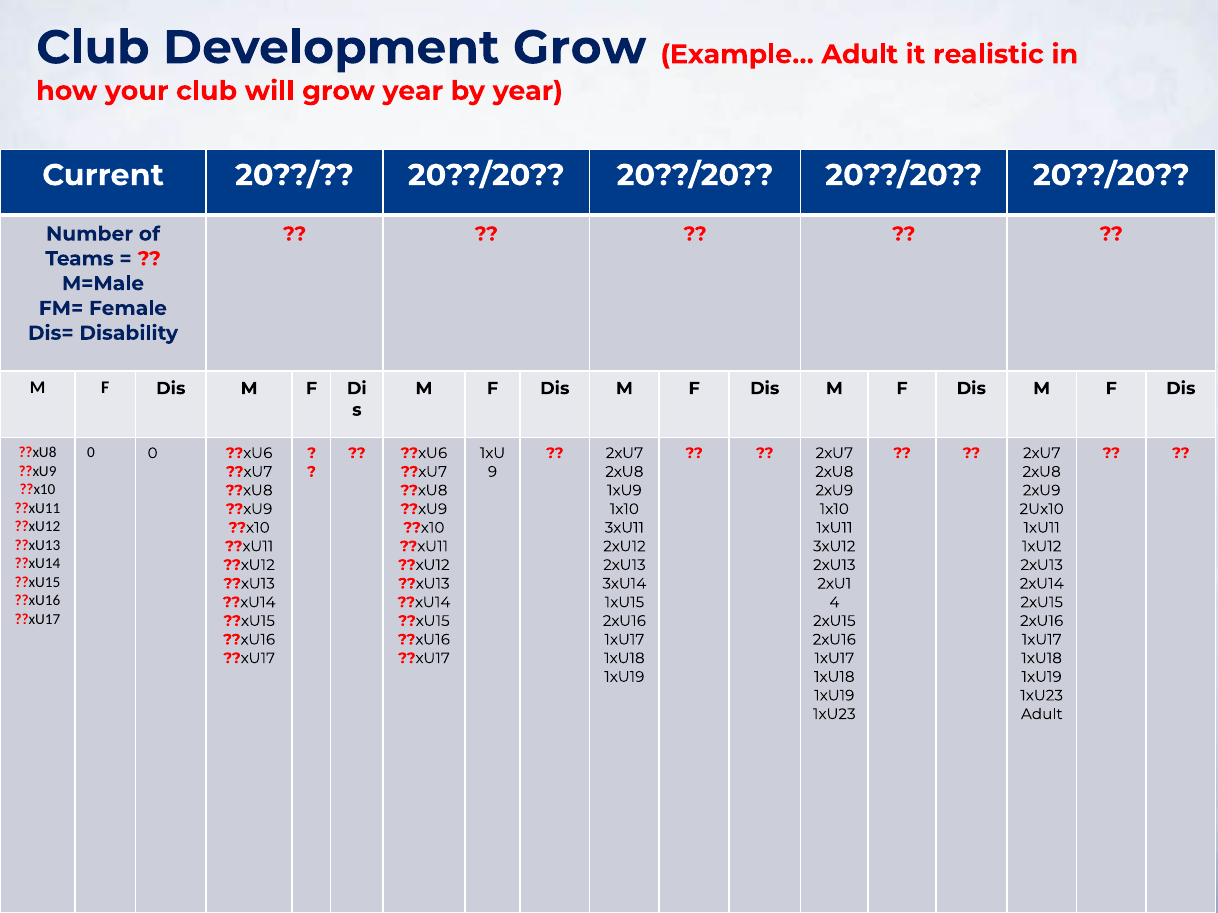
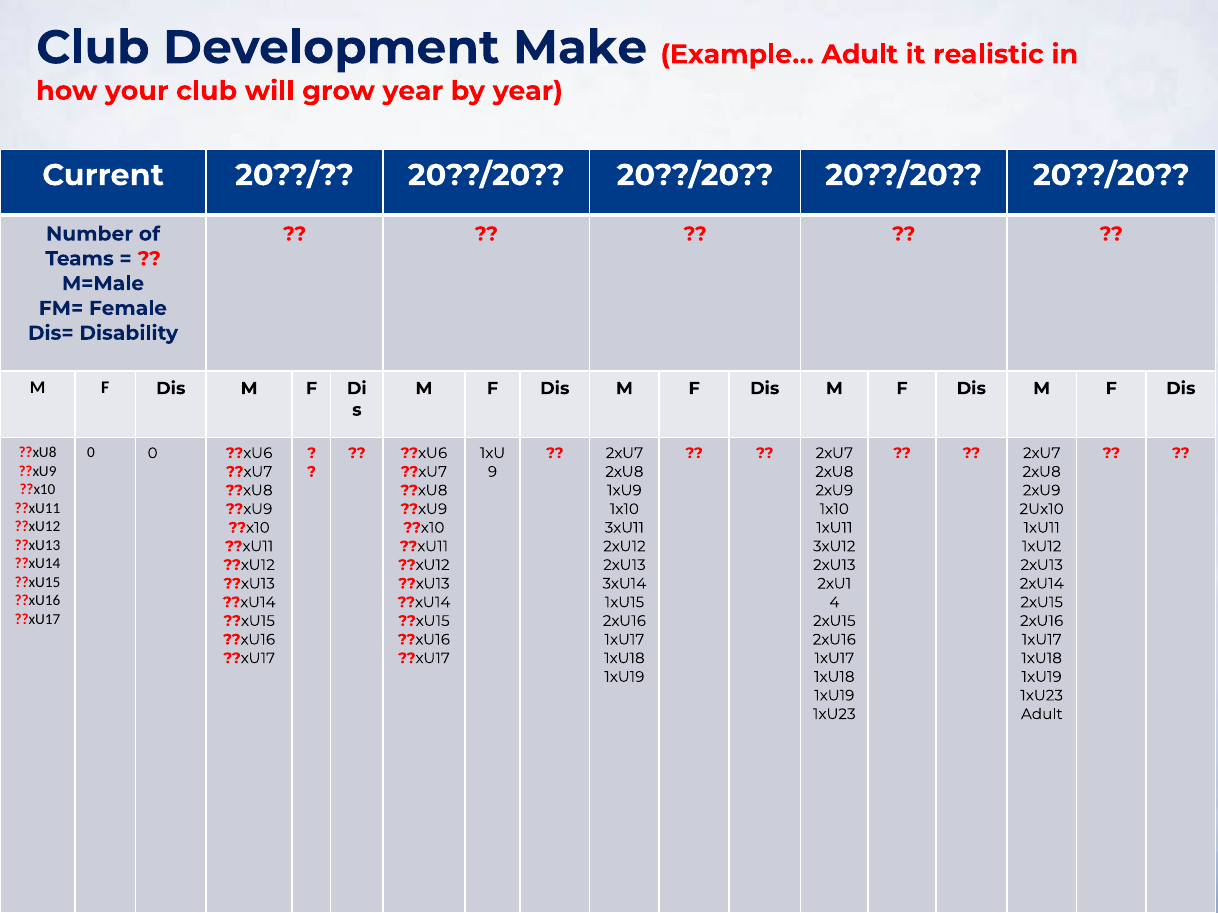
Development Grow: Grow -> Make (580, 48)
